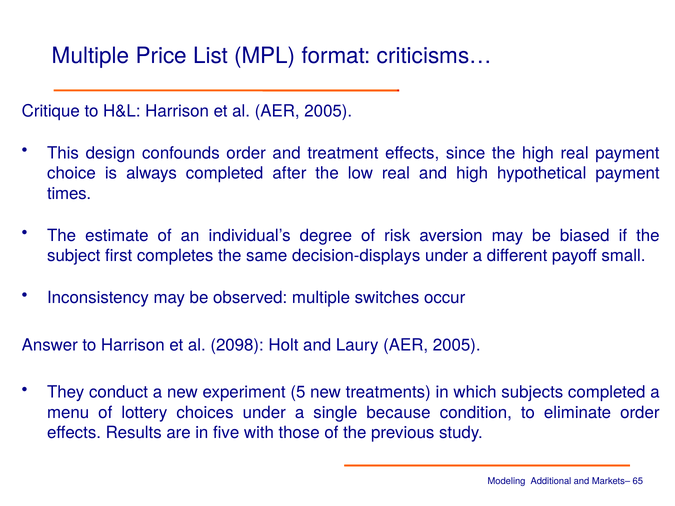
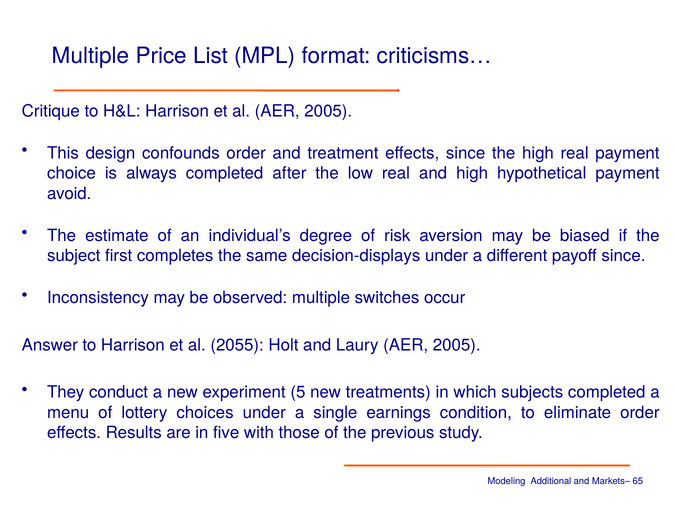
times: times -> avoid (69, 194)
payoff small: small -> since (623, 256)
2098: 2098 -> 2055 (237, 345)
because: because -> earnings (399, 413)
